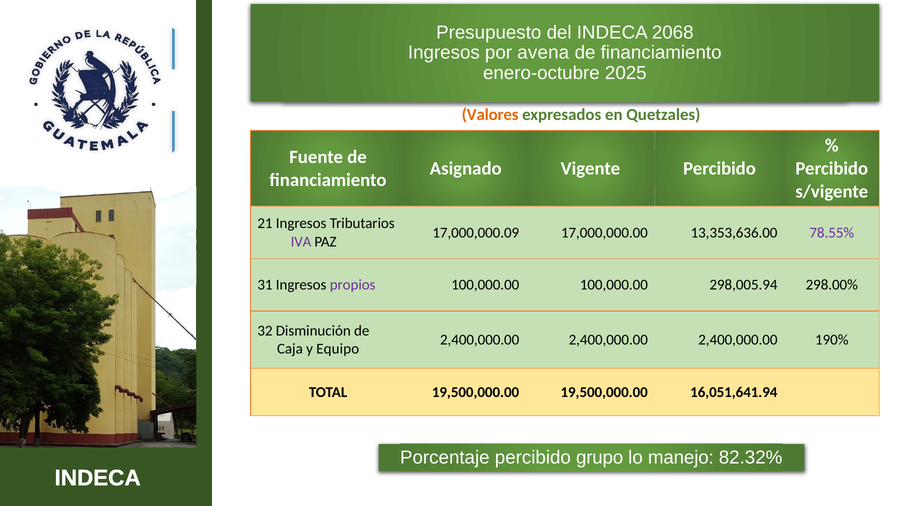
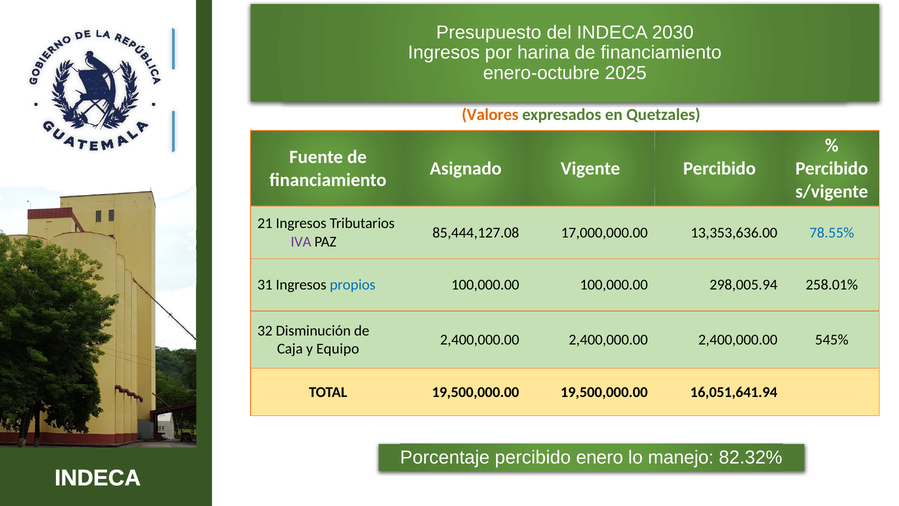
2068: 2068 -> 2030 (673, 32)
avena: avena -> harina (543, 53)
17,000,000.09: 17,000,000.09 -> 85,444,127.08 (476, 232)
78.55% colour: purple -> blue (832, 232)
propios colour: purple -> blue (353, 285)
298.00%: 298.00% -> 258.01% (832, 285)
190%: 190% -> 545% (832, 340)
grupo: grupo -> enero (600, 457)
